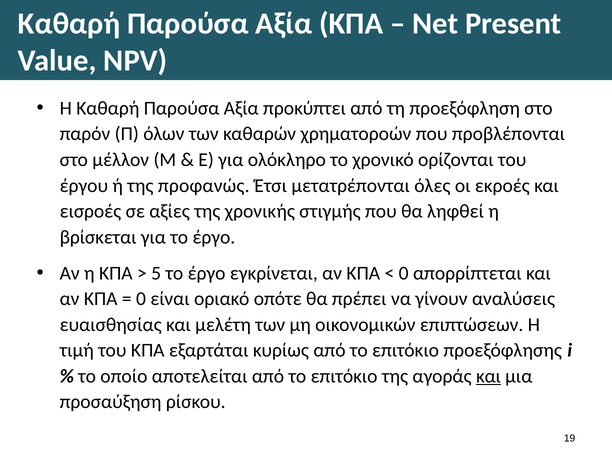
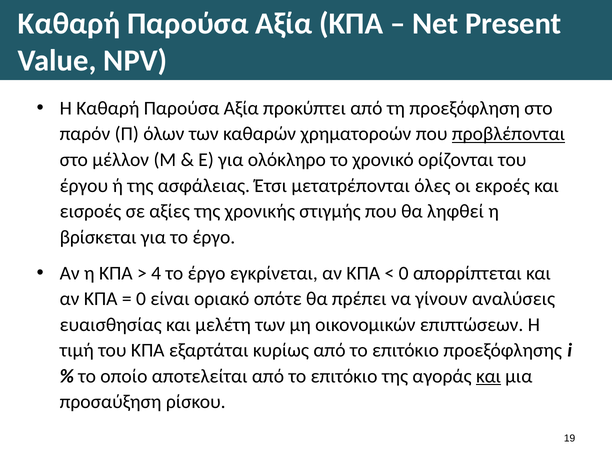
προβλέπονται underline: none -> present (509, 134)
προφανώς: προφανώς -> ασφάλειας (204, 186)
5: 5 -> 4 (156, 273)
